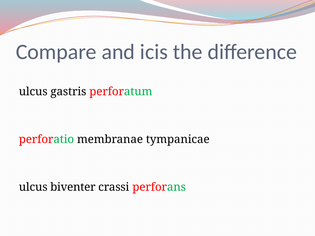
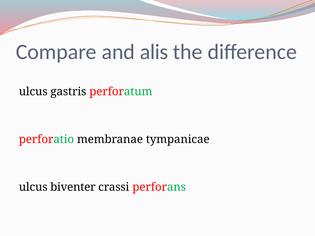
icis: icis -> alis (154, 52)
